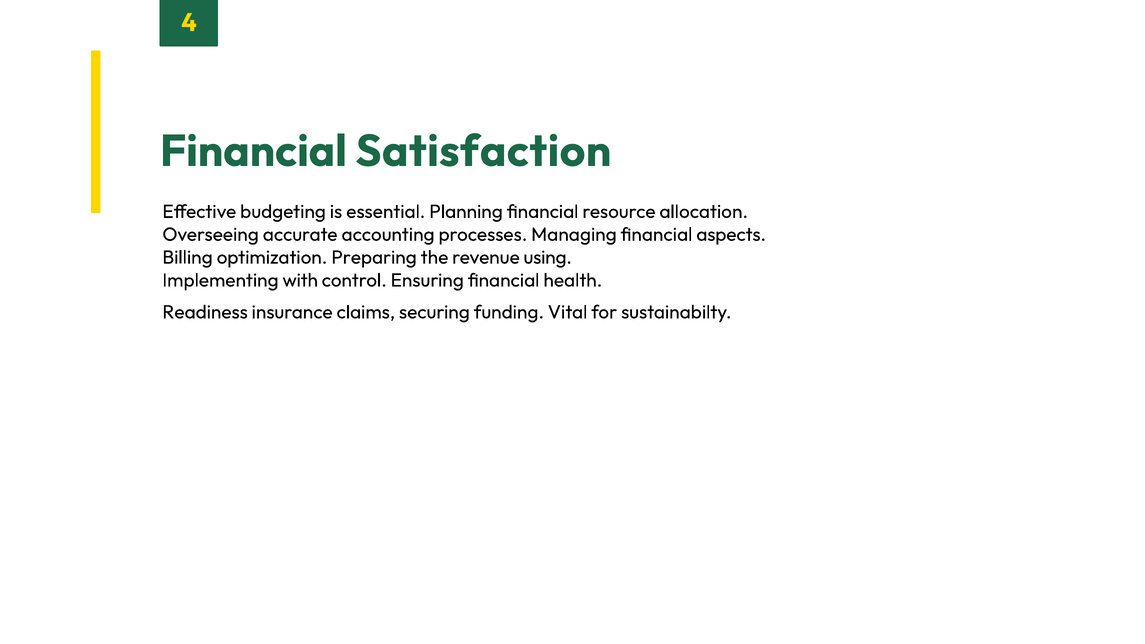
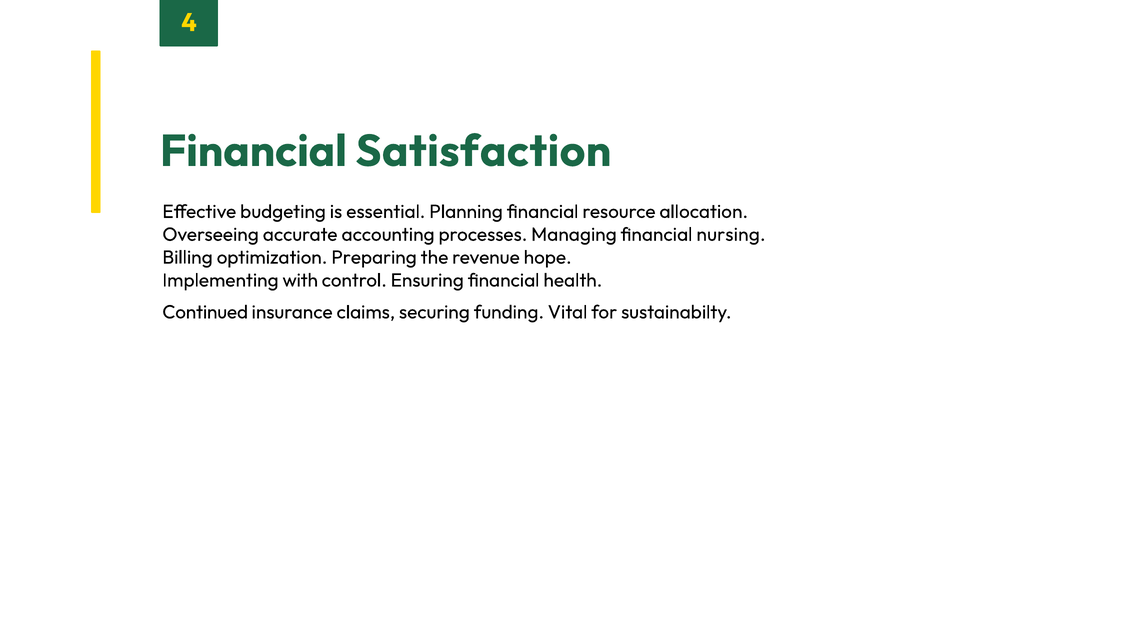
aspects: aspects -> nursing (731, 235)
using: using -> hope (548, 257)
Readiness: Readiness -> Continued (205, 312)
